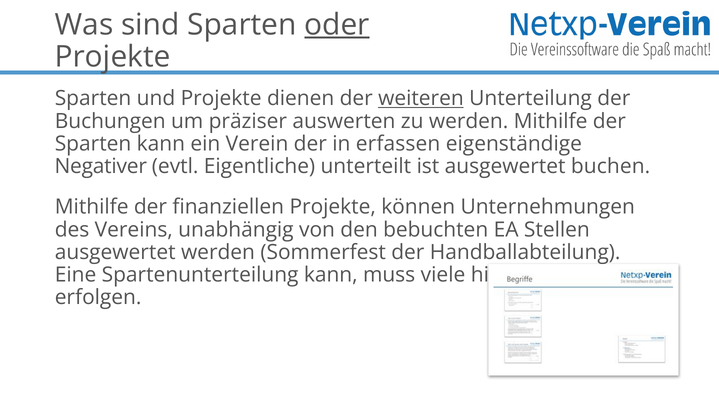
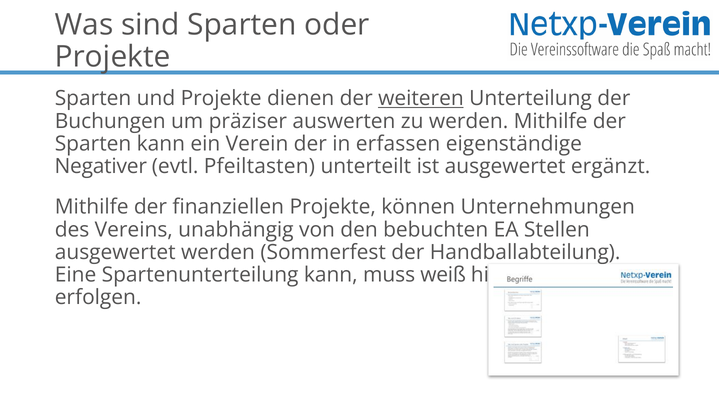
oder underline: present -> none (337, 25)
Eigentliche: Eigentliche -> Pfeiltasten (259, 167)
buchen: buchen -> ergänzt (611, 167)
viele: viele -> weiß (443, 275)
